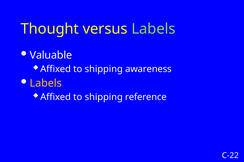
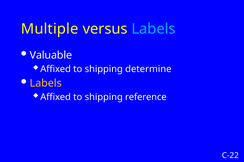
Thought: Thought -> Multiple (50, 29)
Labels colour: light green -> light blue (153, 29)
awareness: awareness -> determine (148, 69)
